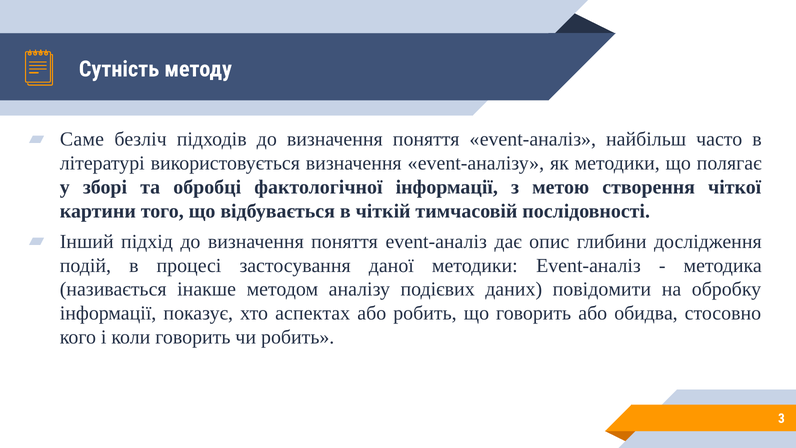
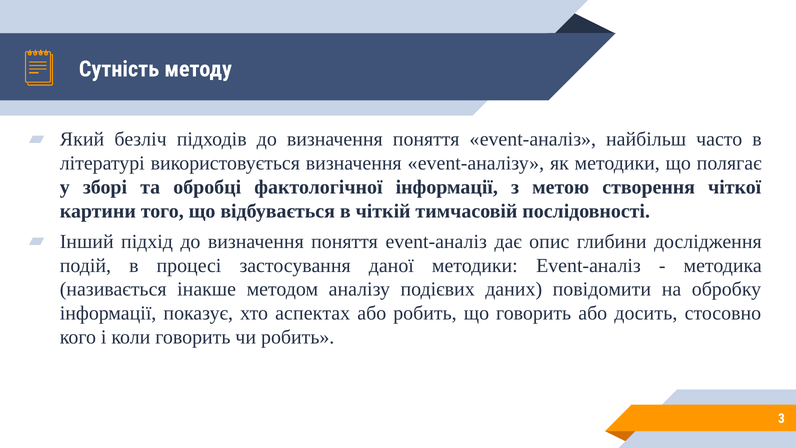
Саме: Саме -> Який (82, 139)
обидва: обидва -> досить (646, 313)
